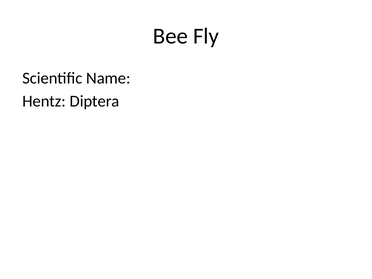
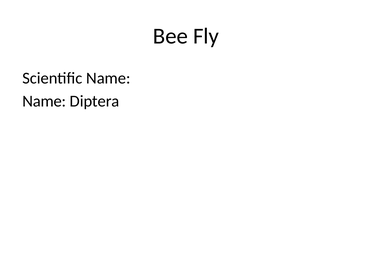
Hentz: Hentz -> Name (44, 101)
